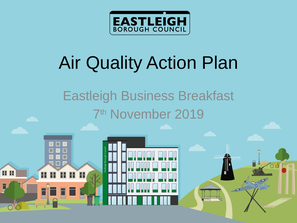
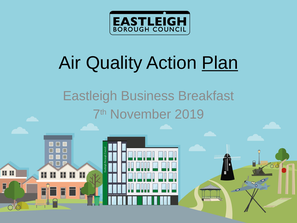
Plan underline: none -> present (220, 63)
